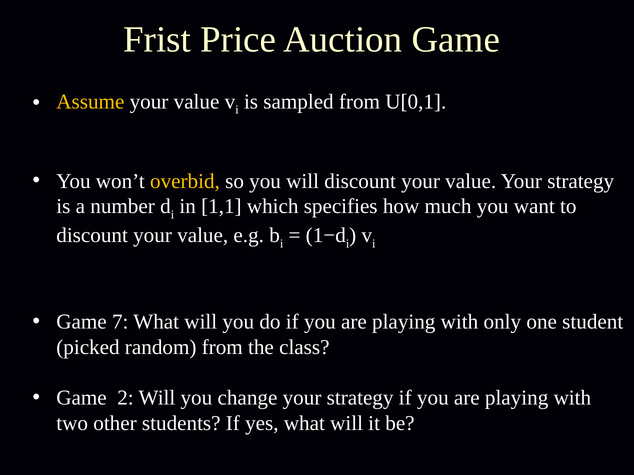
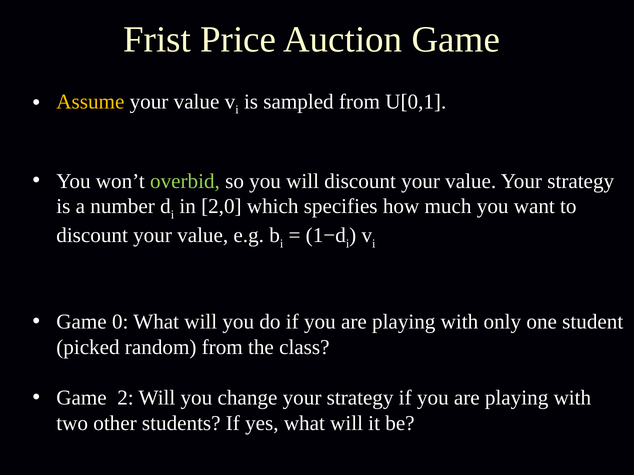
overbid colour: yellow -> light green (185, 181)
1,1: 1,1 -> 2,0 (221, 207)
7: 7 -> 0 (120, 322)
